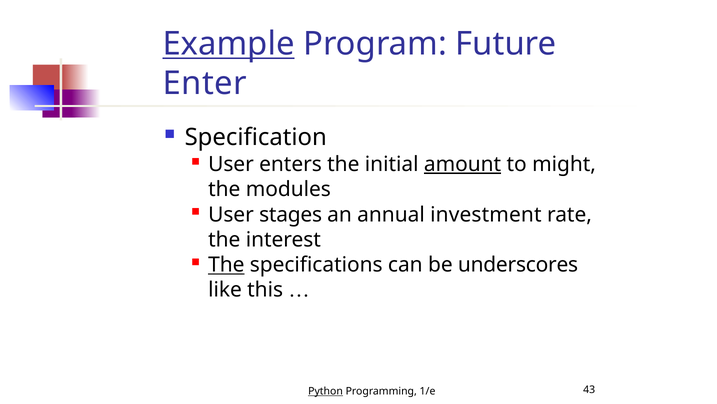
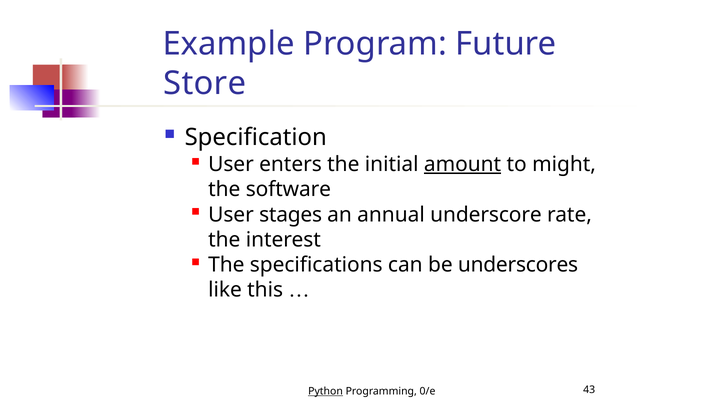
Example underline: present -> none (229, 44)
Enter: Enter -> Store (205, 83)
modules: modules -> software (288, 189)
investment: investment -> underscore (486, 214)
The underline: present -> none (226, 264)
1/e: 1/e -> 0/e (427, 391)
